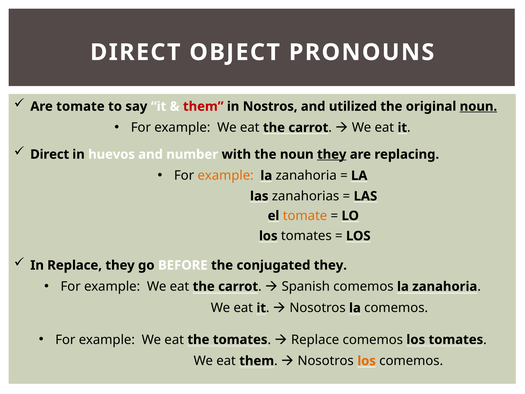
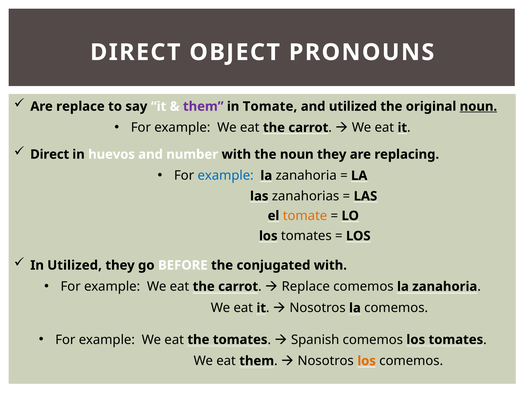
Are tomate: tomate -> replace (80, 106)
them colour: red -> purple (203, 106)
in Nostros: Nostros -> Tomate (270, 106)
they underline: present -> none (332, 154)
example colour: orange -> blue (226, 176)
In Replace: Replace -> Utilized (75, 265)
conjugated they: they -> with (330, 265)
Spanish: Spanish -> Replace (306, 286)
Replace: Replace -> Spanish (315, 339)
